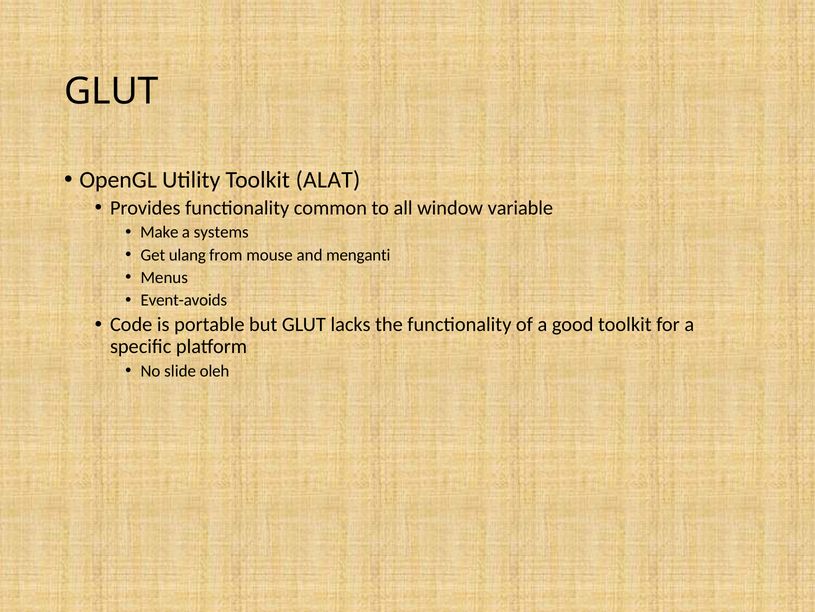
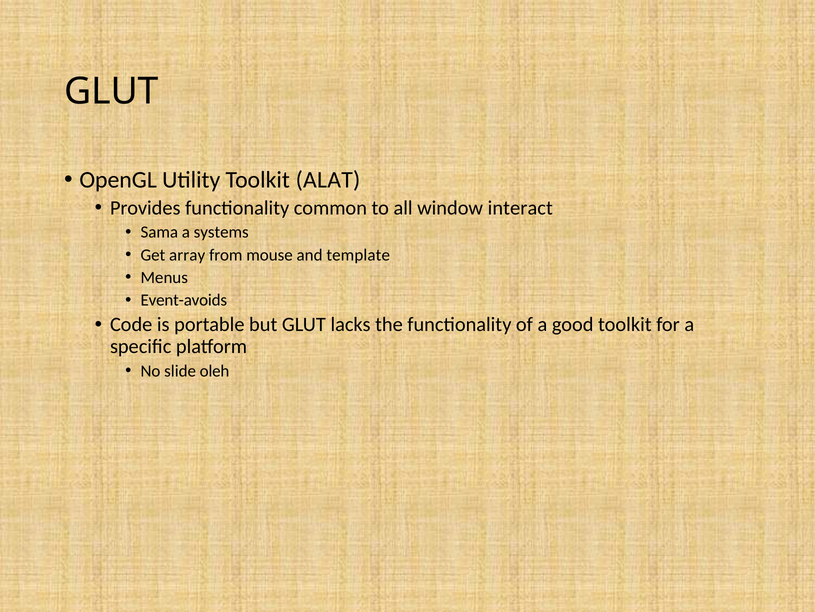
variable: variable -> interact (520, 208)
Make: Make -> Sama (159, 232)
ulang: ulang -> array (187, 255)
menganti: menganti -> template (358, 255)
